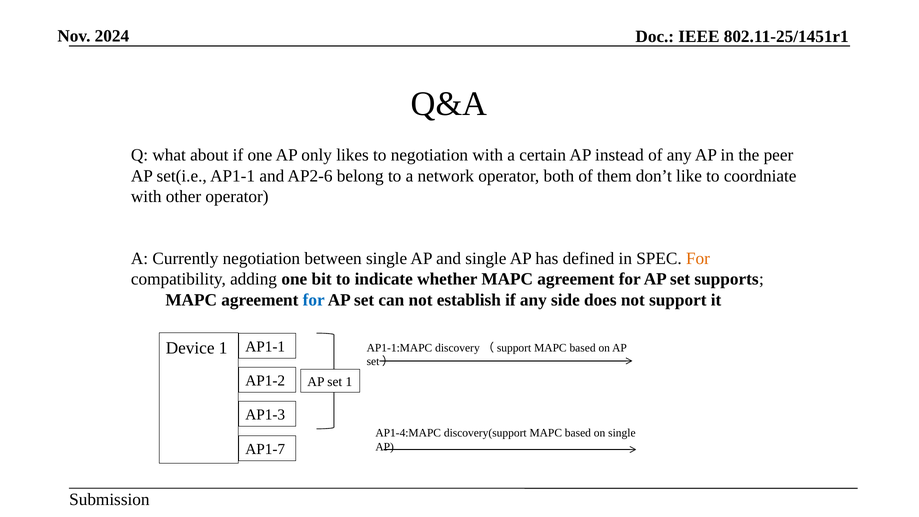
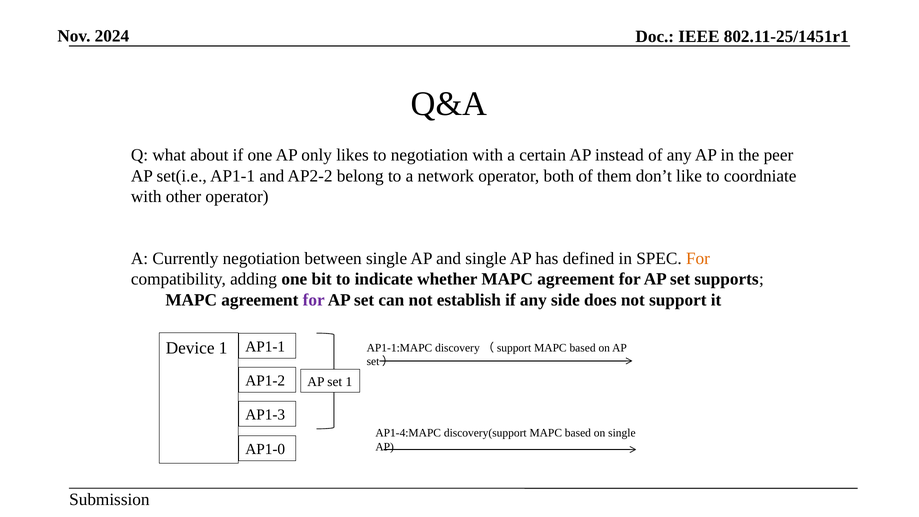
AP2-6: AP2-6 -> AP2-2 (310, 176)
for colour: blue -> purple (314, 300)
AP1-7: AP1-7 -> AP1-0 (265, 449)
